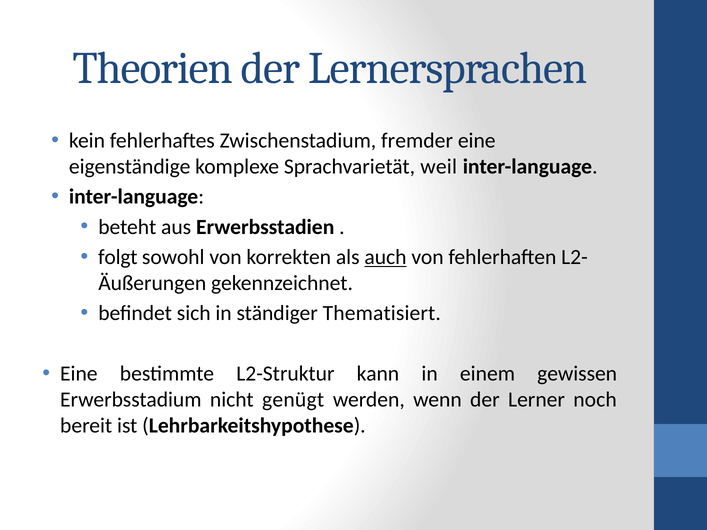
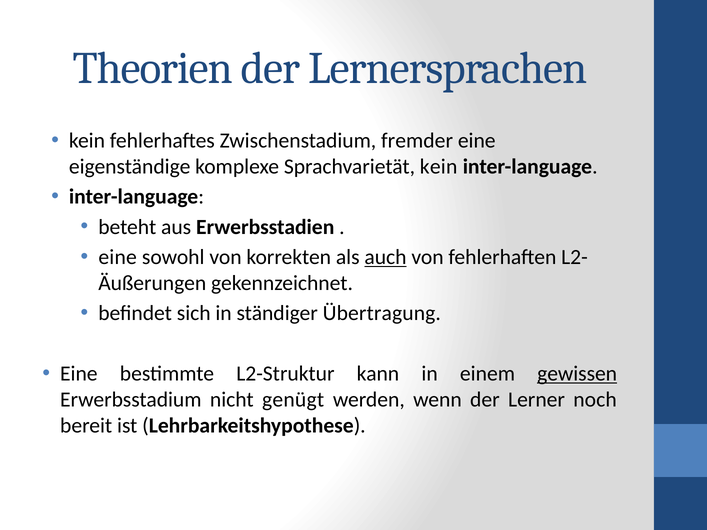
Sprachvarietät weil: weil -> kein (439, 167)
folgt: folgt -> eine (118, 257)
Thematisiert: Thematisiert -> Übertragung (382, 313)
gewissen underline: none -> present (577, 374)
